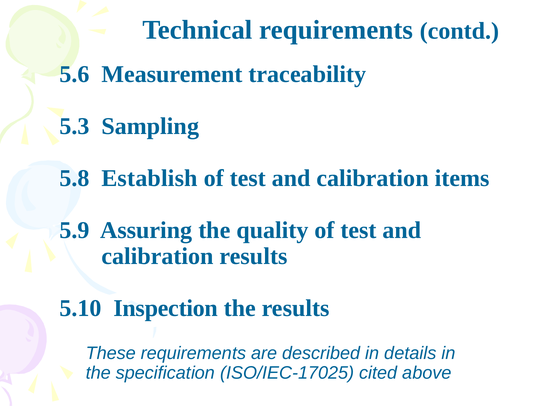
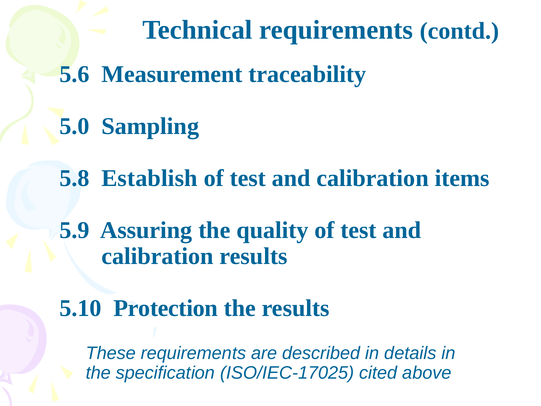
5.3: 5.3 -> 5.0 (74, 126)
Inspection: Inspection -> Protection (166, 308)
